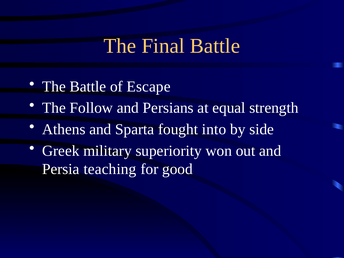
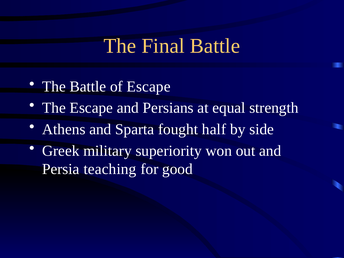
The Follow: Follow -> Escape (91, 108)
into: into -> half (214, 129)
